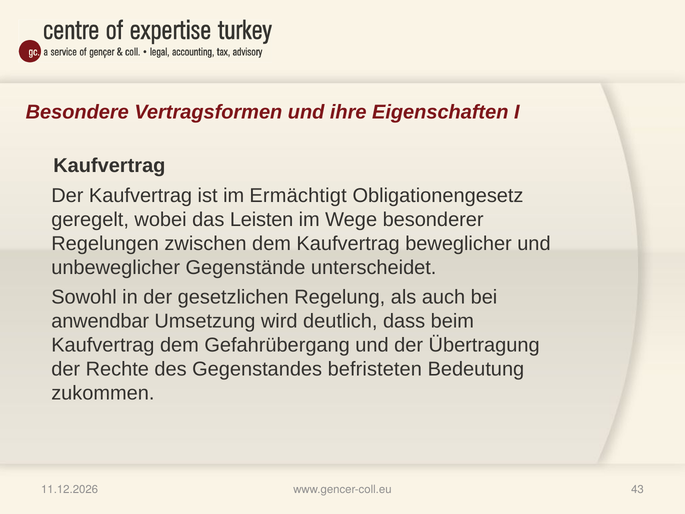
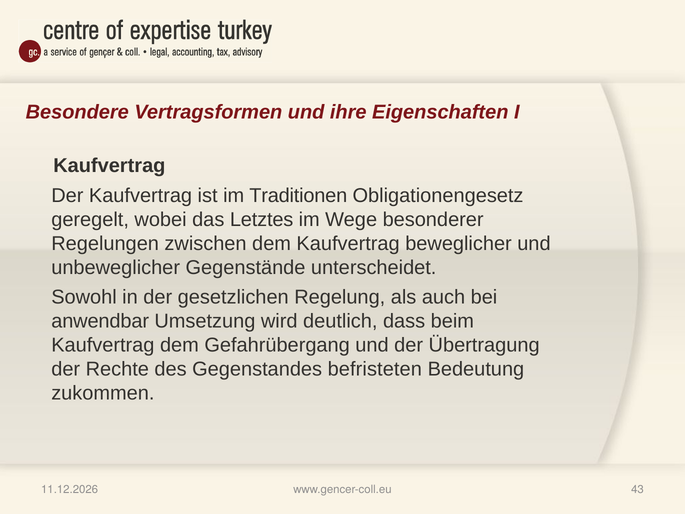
Ermächtigt: Ermächtigt -> Traditionen (298, 195)
Leisten: Leisten -> Letztes (262, 219)
